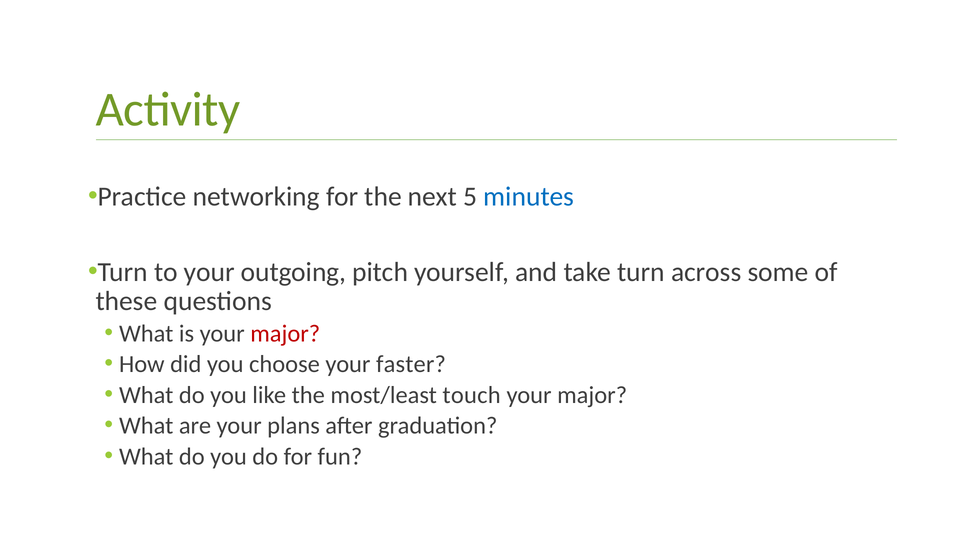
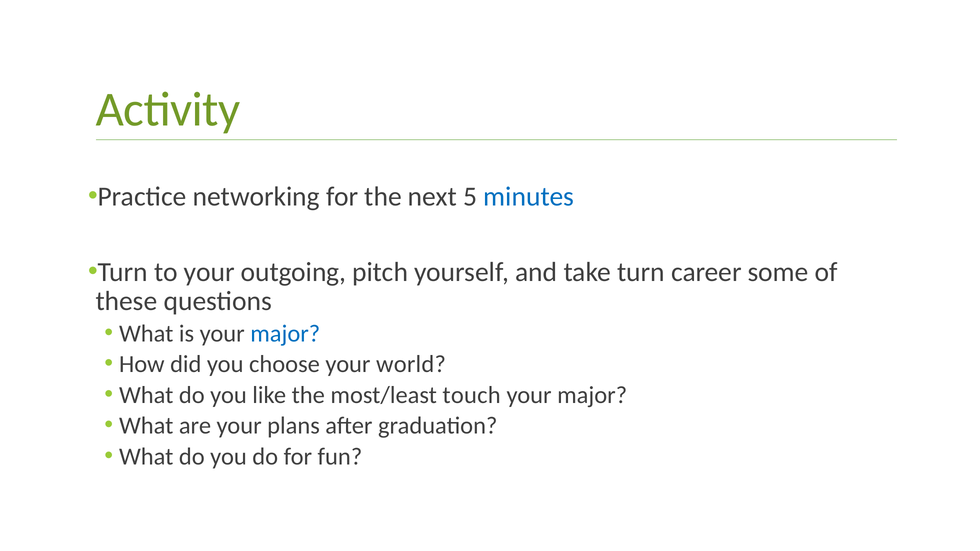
across: across -> career (706, 272)
major colour: red -> blue (285, 334)
faster: faster -> world (411, 364)
